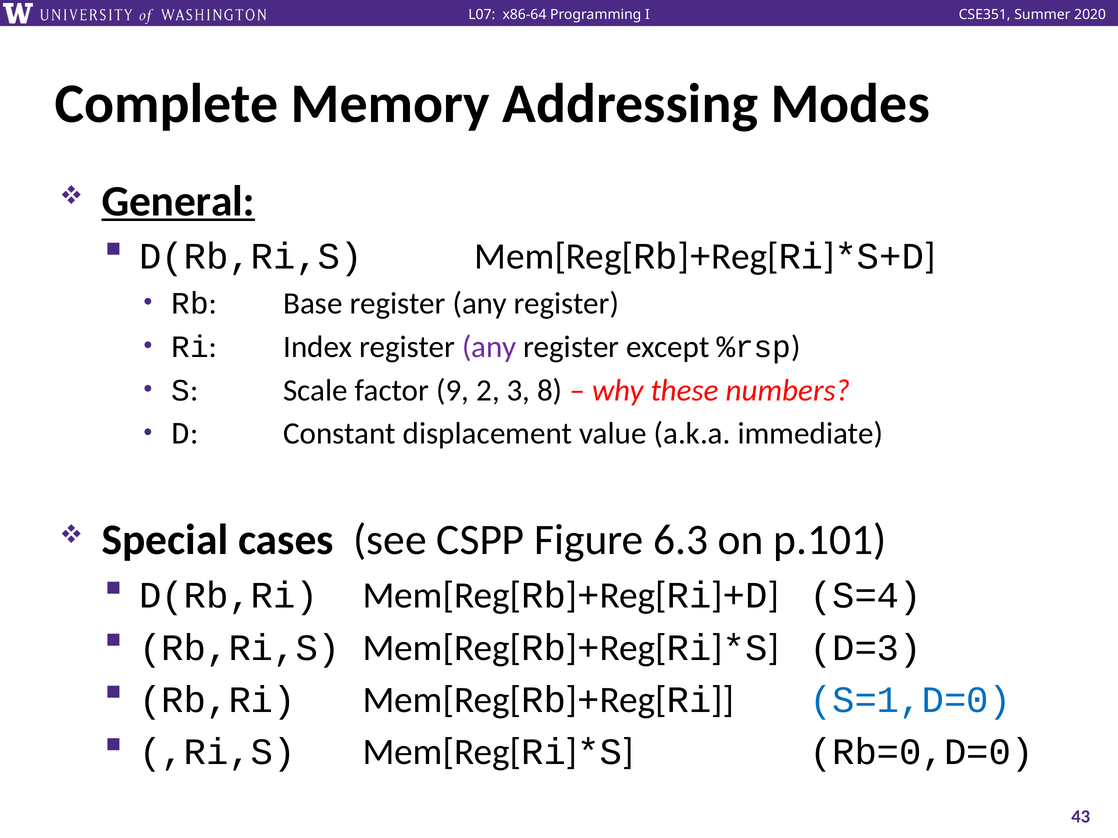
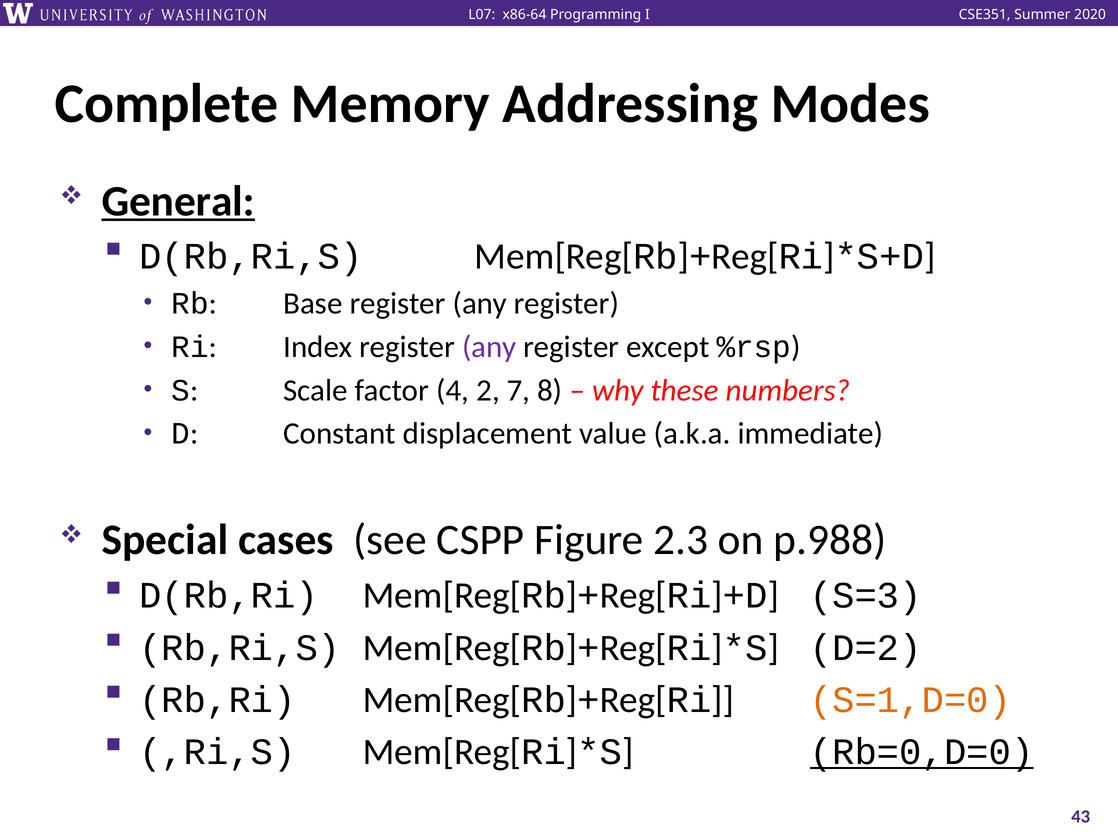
9: 9 -> 4 (453, 391)
3: 3 -> 7 (518, 391)
6.3: 6.3 -> 2.3 (681, 540)
p.101: p.101 -> p.988 (830, 540)
S=4: S=4 -> S=3 (866, 596)
D=3: D=3 -> D=2 (866, 648)
S=1,D=0 colour: blue -> orange (911, 700)
Rb=0,D=0 underline: none -> present (922, 752)
